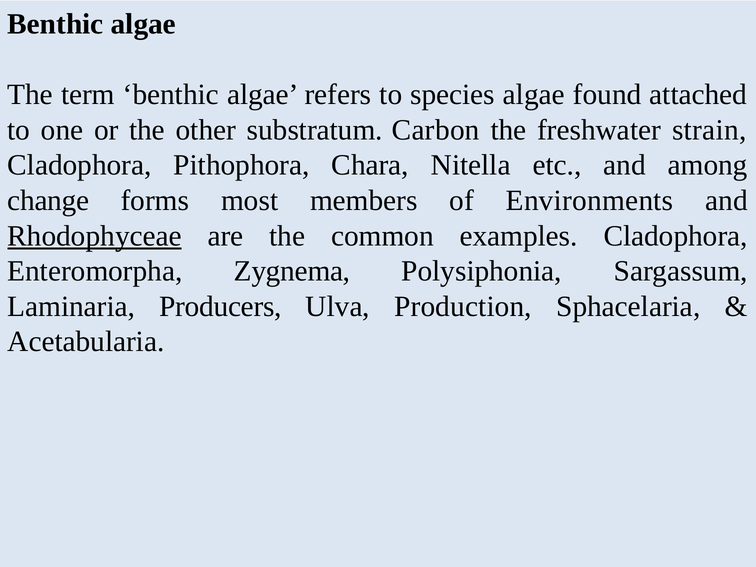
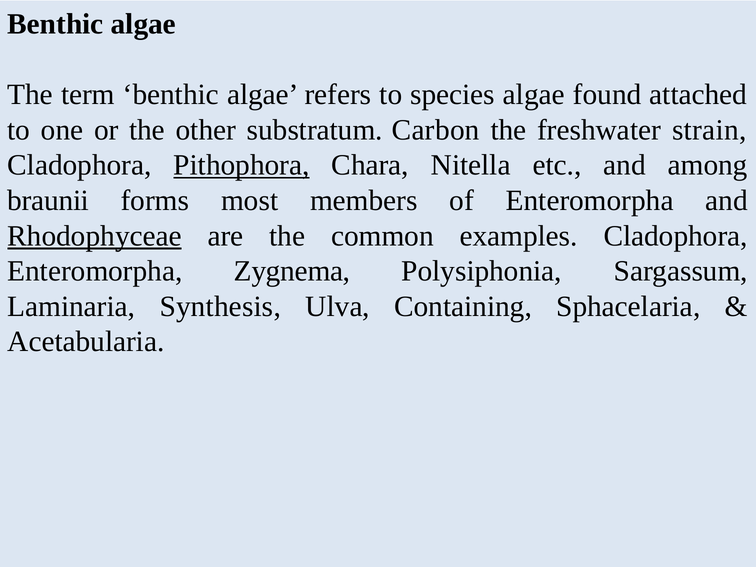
Pithophora underline: none -> present (242, 165)
change: change -> braunii (48, 201)
of Environments: Environments -> Enteromorpha (590, 201)
Producers: Producers -> Synthesis (220, 306)
Production: Production -> Containing (463, 306)
